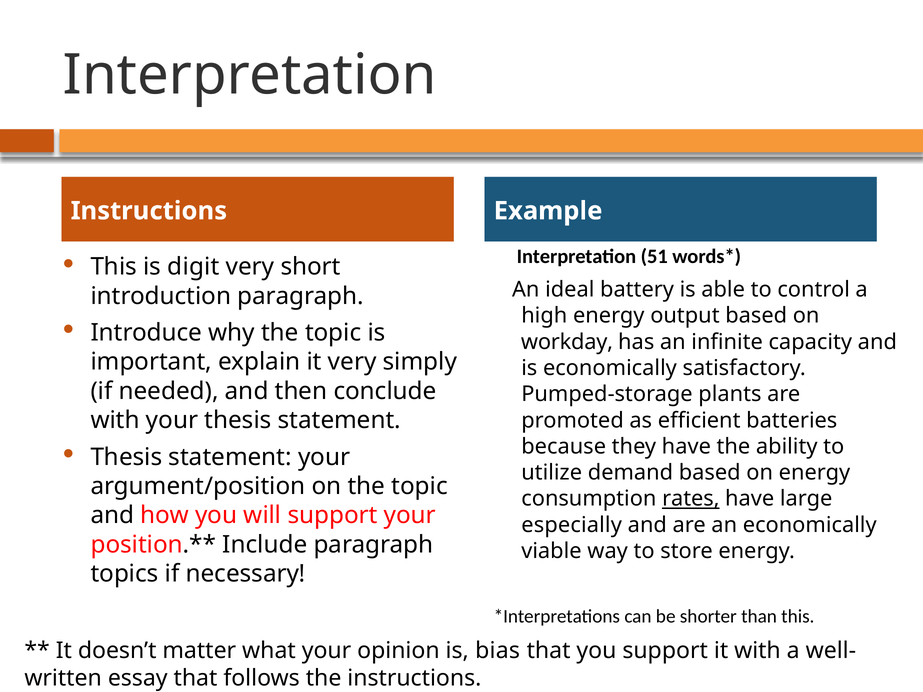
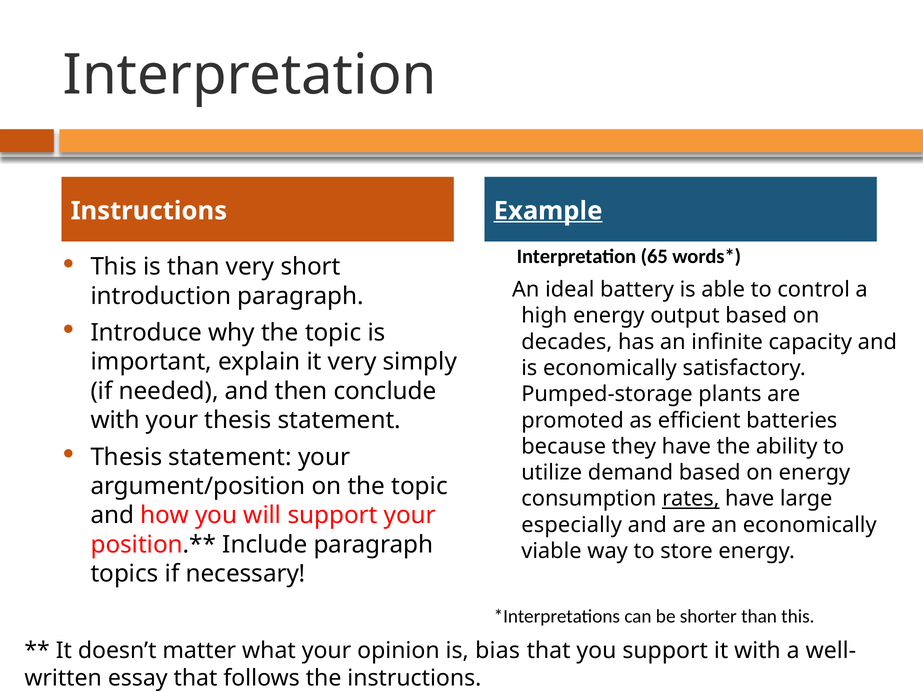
Example underline: none -> present (548, 211)
51: 51 -> 65 (654, 257)
is digit: digit -> than (194, 267)
workday: workday -> decades (567, 342)
